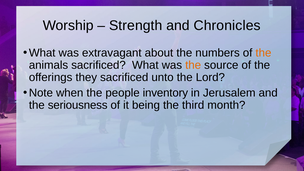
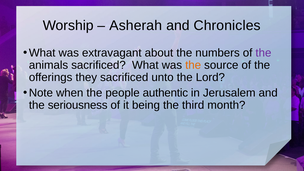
Strength: Strength -> Asherah (136, 26)
the colour: orange -> purple (263, 53)
inventory: inventory -> authentic (165, 93)
